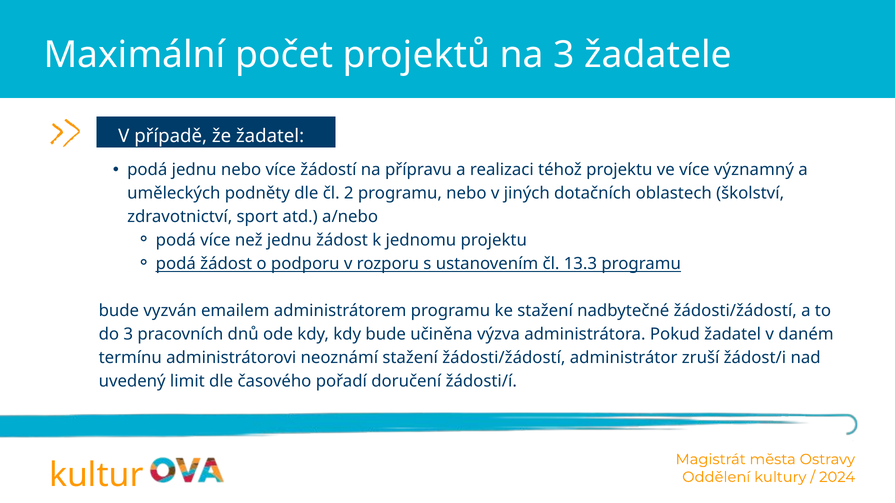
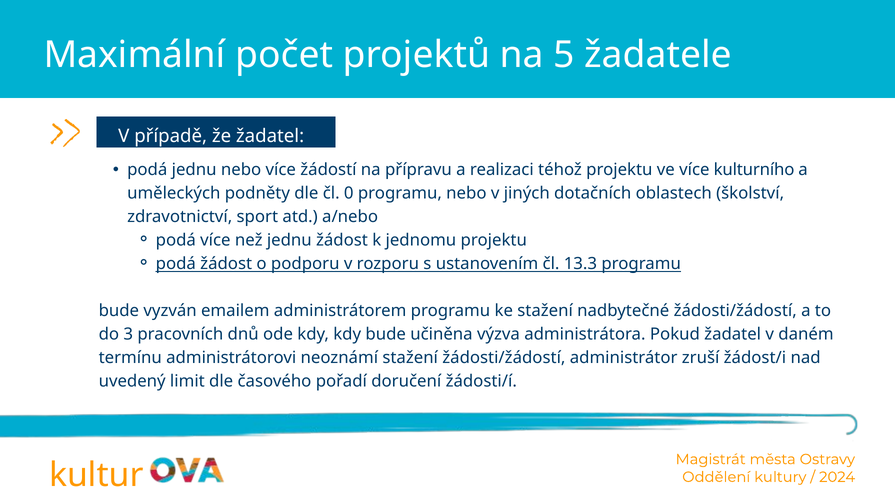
na 3: 3 -> 5 (564, 55)
významný: významný -> kulturního (754, 170)
2: 2 -> 0 (349, 193)
